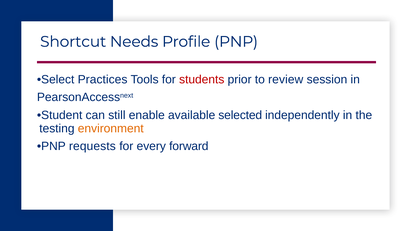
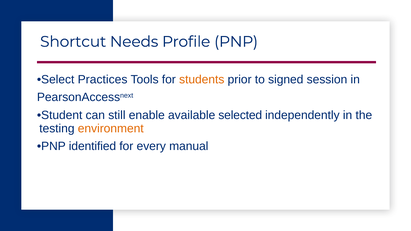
students colour: red -> orange (202, 79)
review: review -> signed (286, 79)
requests: requests -> identified (92, 146)
forward: forward -> manual (189, 146)
